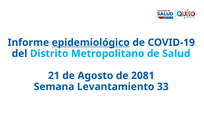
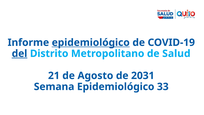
del underline: none -> present (20, 53)
2081: 2081 -> 2031 (143, 76)
Semana Levantamiento: Levantamiento -> Epidemiológico (116, 87)
